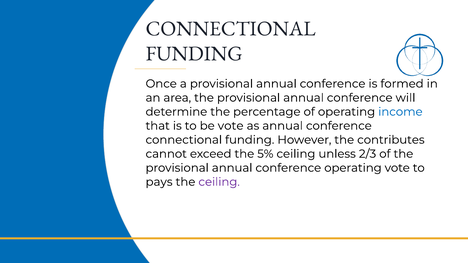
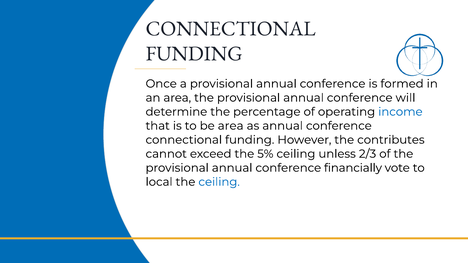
be vote: vote -> area (231, 126)
conference operating: operating -> financially (353, 168)
pays: pays -> local (159, 182)
ceiling colour: purple -> blue (219, 182)
